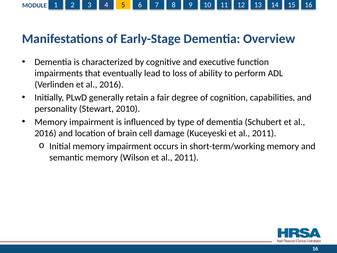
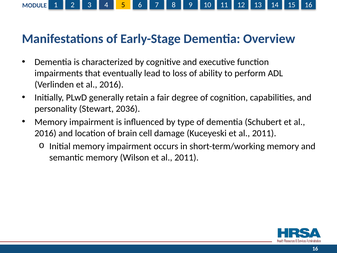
2010: 2010 -> 2036 (128, 109)
